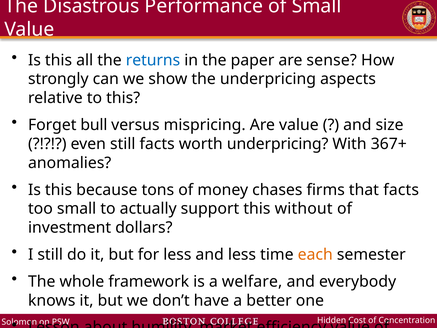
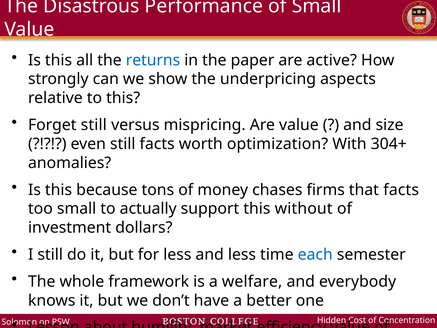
sense: sense -> active (332, 60)
Forget bull: bull -> still (94, 125)
worth underpricing: underpricing -> optimization (278, 144)
367+: 367+ -> 304+ (389, 144)
each colour: orange -> blue (315, 254)
